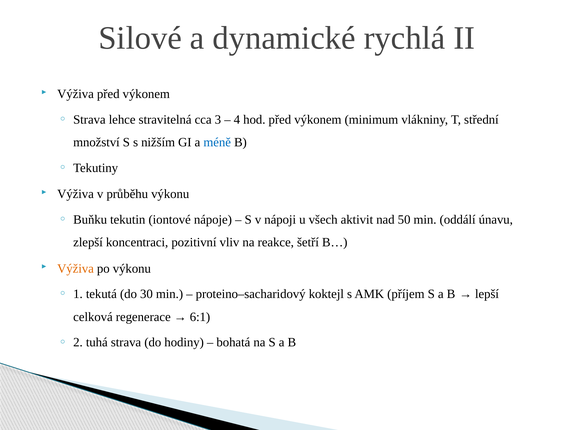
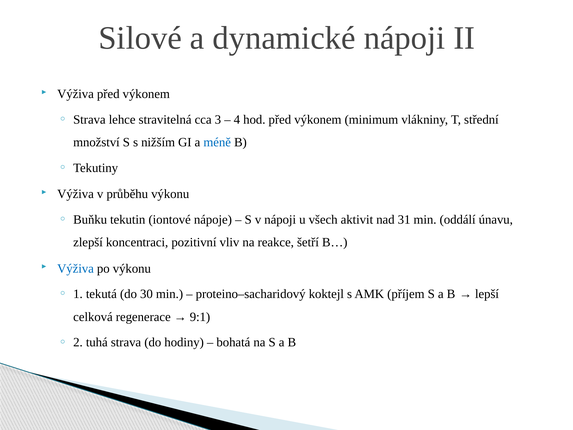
dynamické rychlá: rychlá -> nápoji (405, 38)
50: 50 -> 31 (404, 219)
Výživa colour: orange -> blue (76, 268)
6:1: 6:1 -> 9:1 (200, 317)
